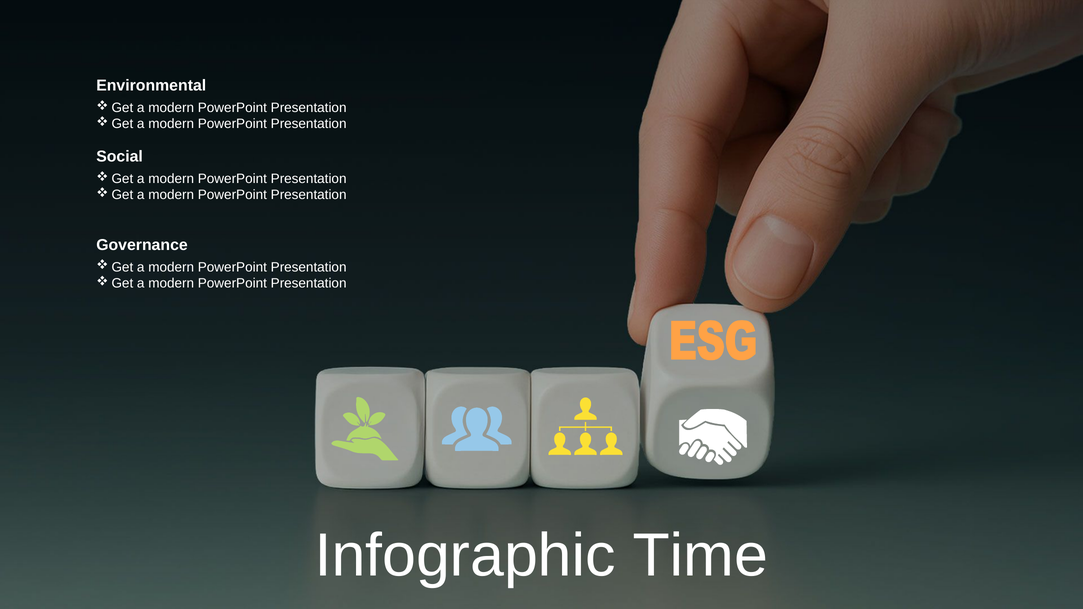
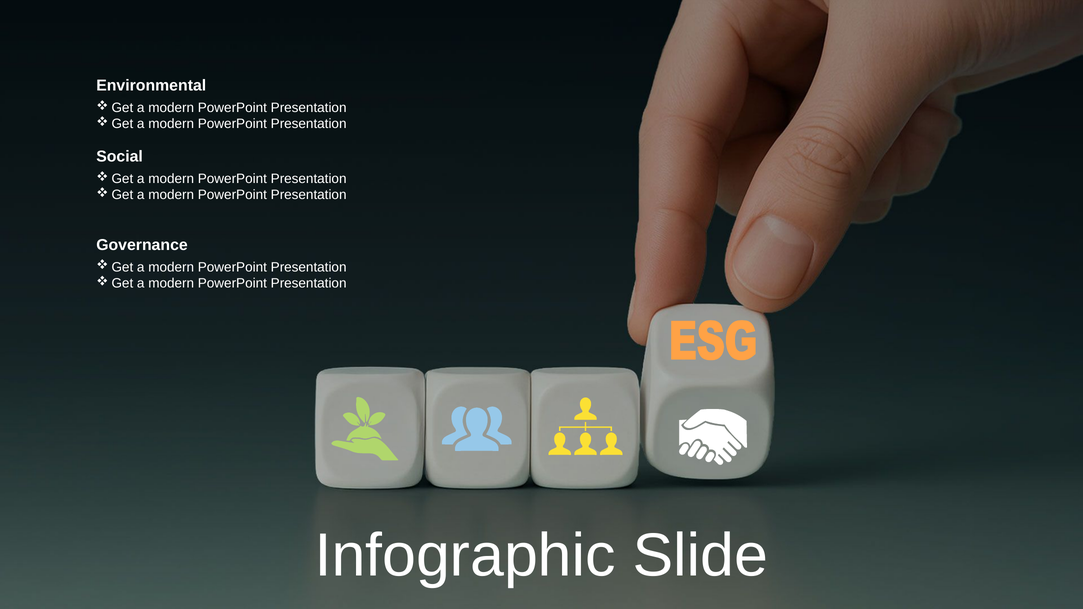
Time: Time -> Slide (700, 556)
